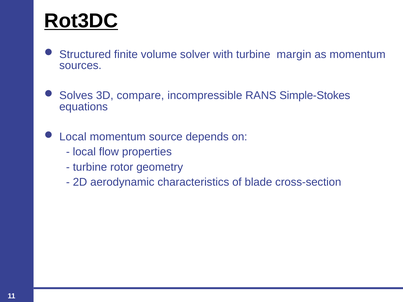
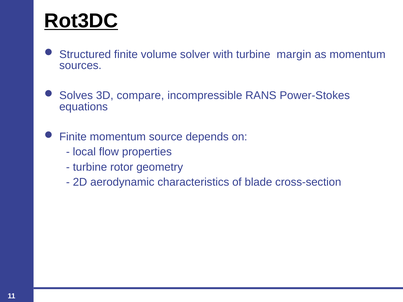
Simple-Stokes: Simple-Stokes -> Power-Stokes (315, 96)
Local: Local -> Finite (73, 137)
